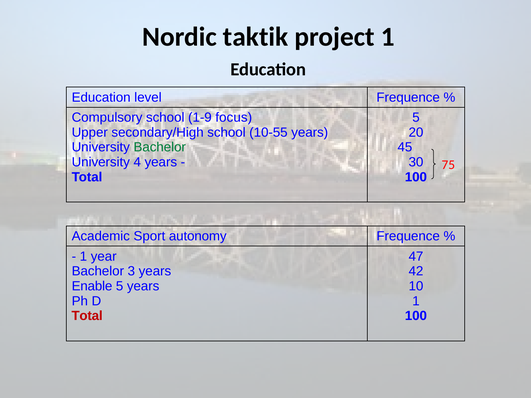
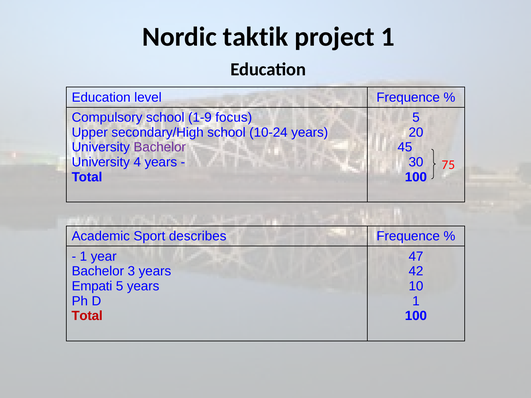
10-55: 10-55 -> 10-24 (268, 132)
Bachelor colour: green -> purple (160, 147)
autonomy: autonomy -> describes (198, 236)
Enable: Enable -> Empati (92, 286)
